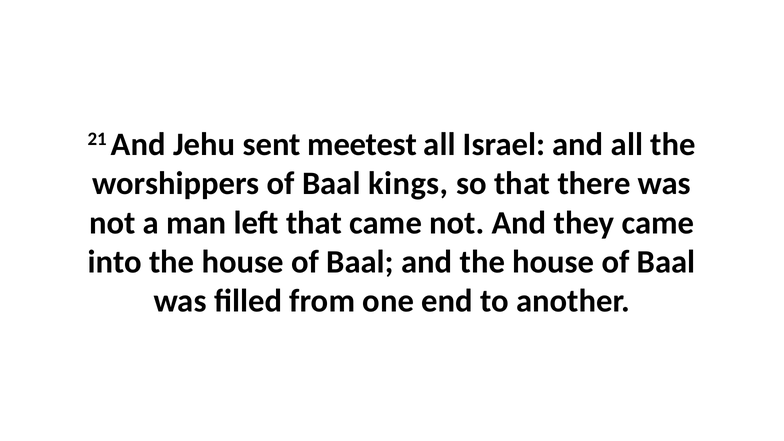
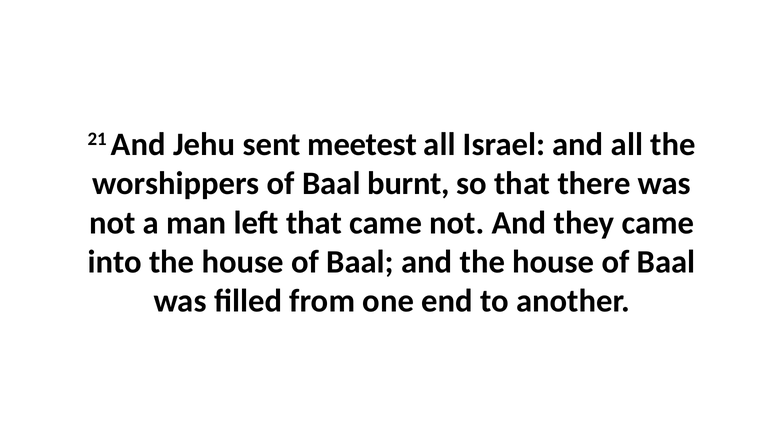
kings: kings -> burnt (409, 184)
